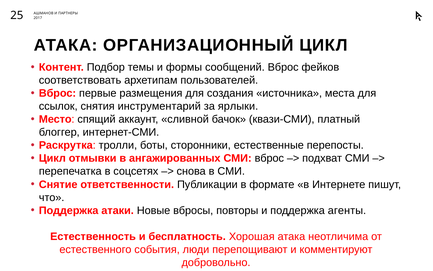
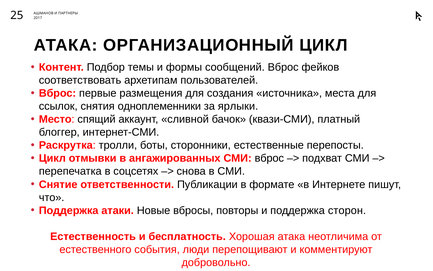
инструментарий: инструментарий -> одноплеменники (159, 106)
агенты: агенты -> сторон (347, 210)
